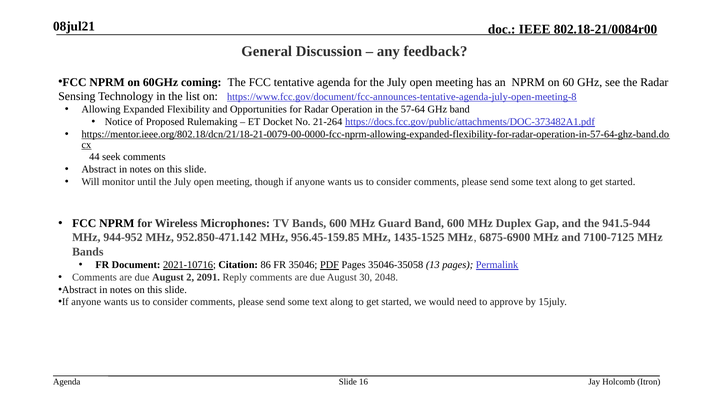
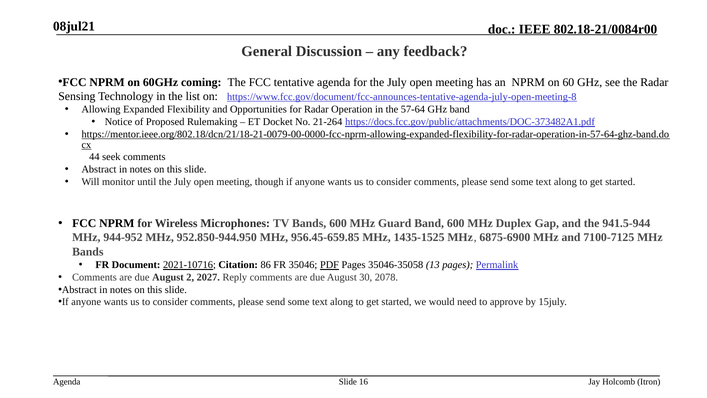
952.850-471.142: 952.850-471.142 -> 952.850-944.950 (217, 237)
956.45-159.85: 956.45-159.85 -> 956.45-659.85 (325, 237)
2091: 2091 -> 2027 (208, 277)
2048: 2048 -> 2078 (386, 277)
